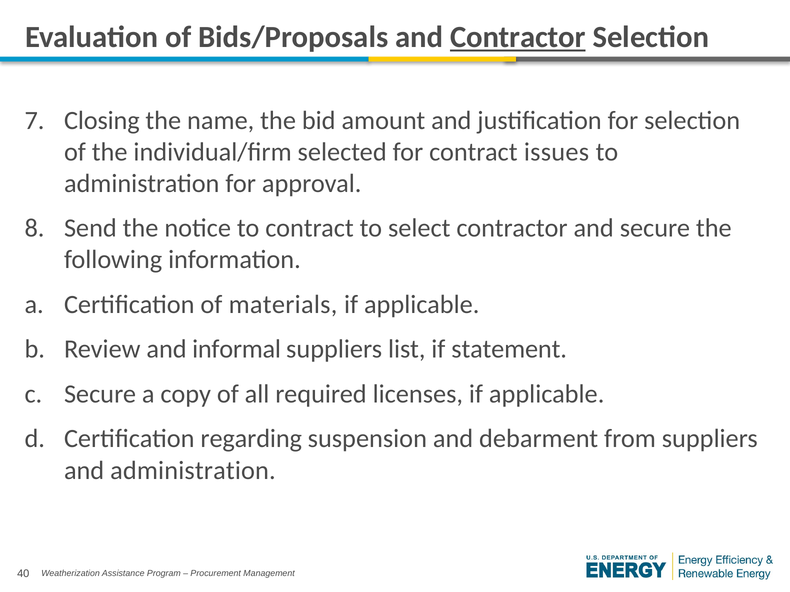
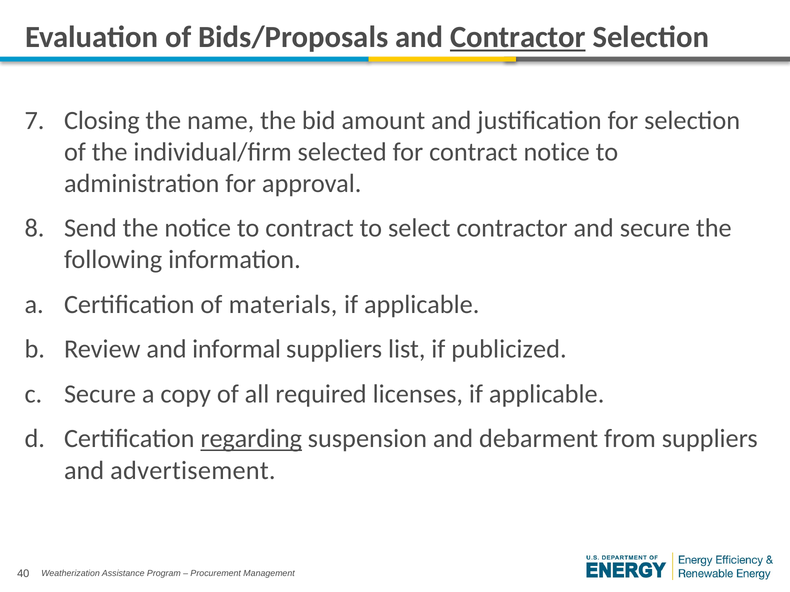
contract issues: issues -> notice (557, 152)
statement: statement -> publicized (509, 350)
regarding underline: none -> present (251, 439)
and administration: administration -> advertisement (193, 471)
